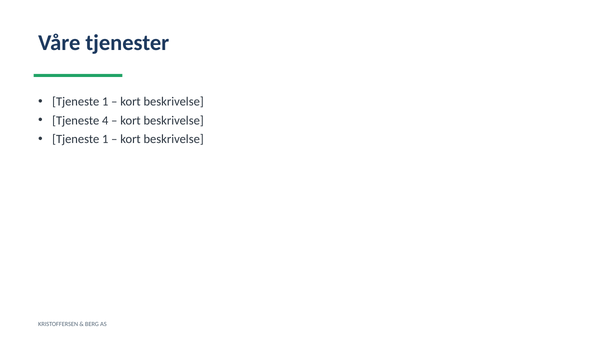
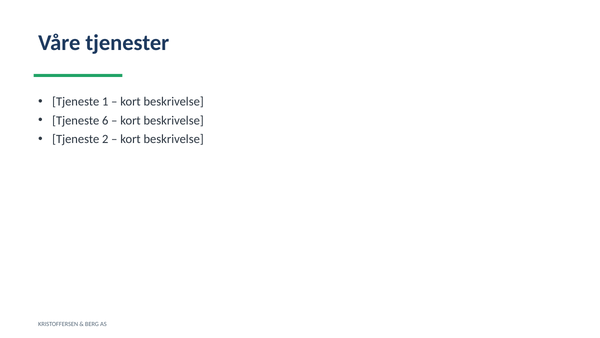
4: 4 -> 6 (105, 120)
1: 1 -> 2 (105, 139)
